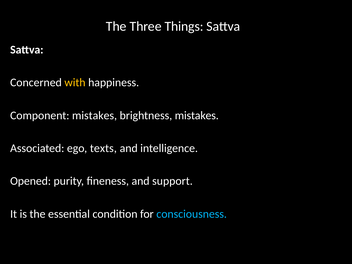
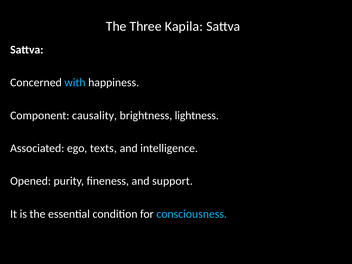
Things: Things -> Kapila (184, 26)
with colour: yellow -> light blue (75, 83)
Component mistakes: mistakes -> causality (94, 115)
brightness mistakes: mistakes -> lightness (197, 115)
